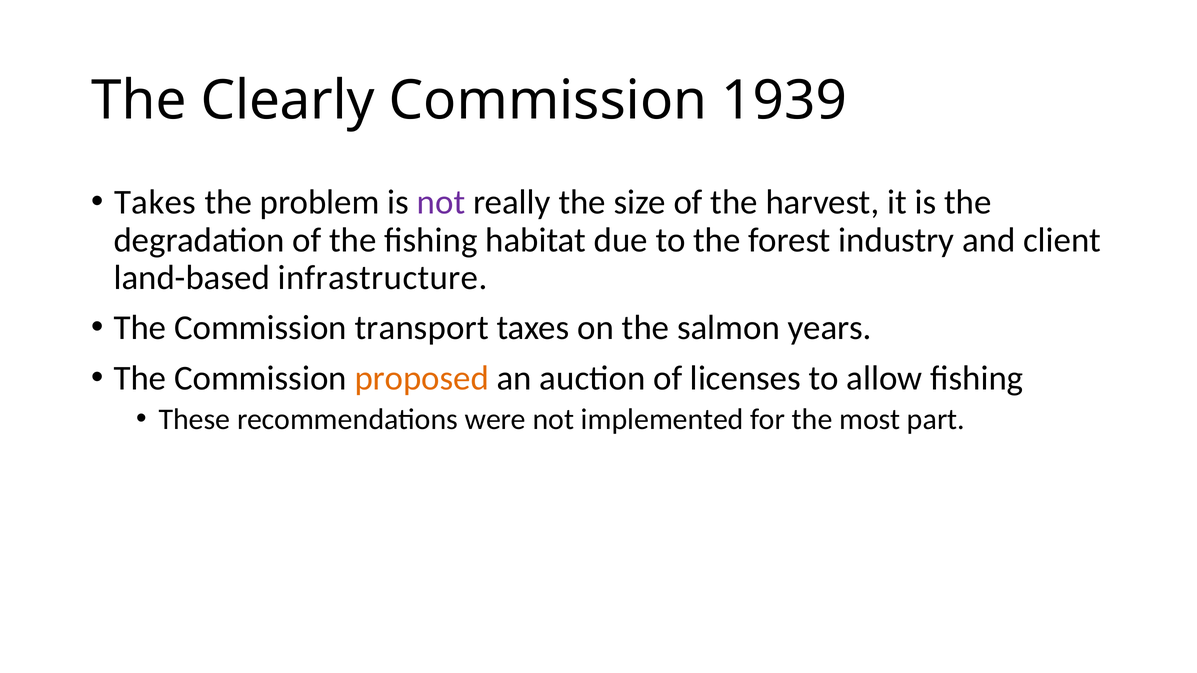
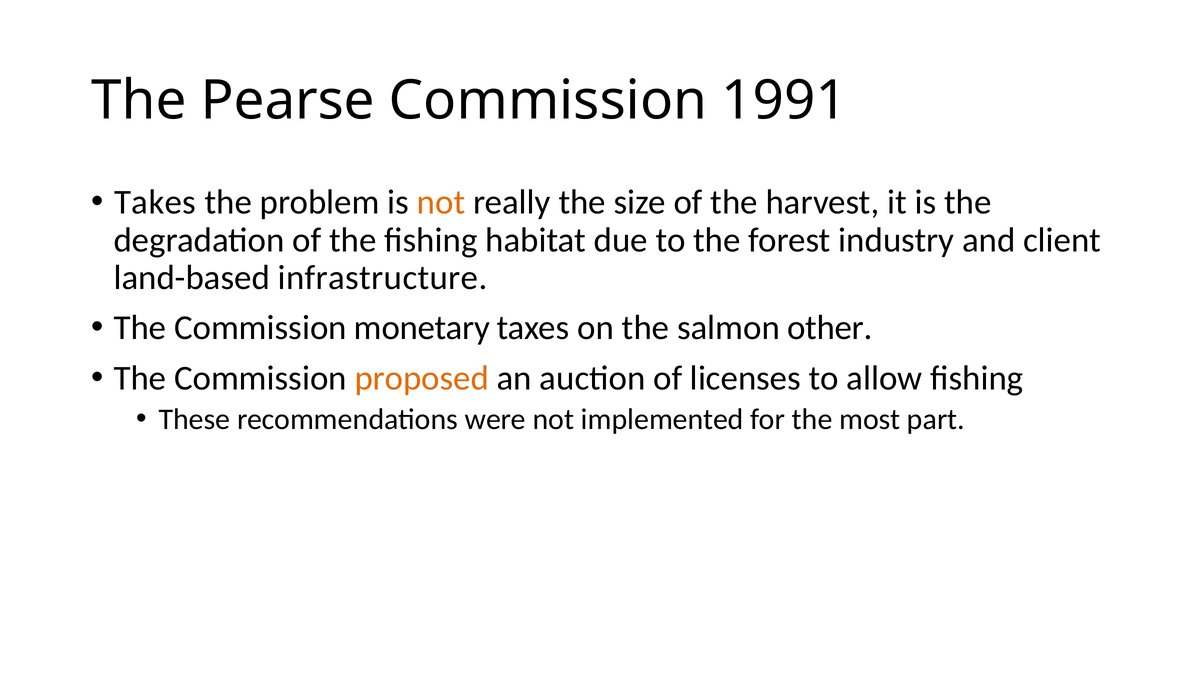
Clearly: Clearly -> Pearse (288, 101)
1939: 1939 -> 1991 (784, 101)
not colour: purple -> orange (441, 202)
transport: transport -> monetary (422, 328)
years: years -> other (830, 328)
